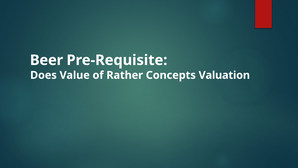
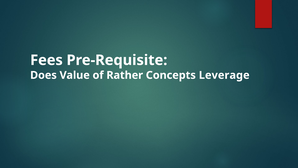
Beer: Beer -> Fees (46, 60)
Valuation: Valuation -> Leverage (224, 75)
